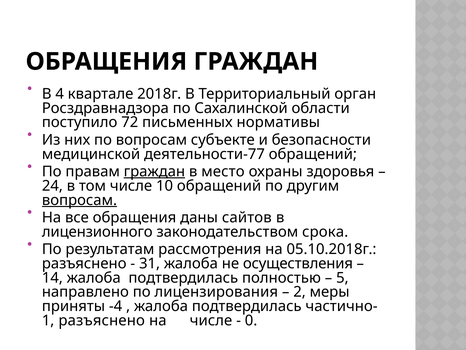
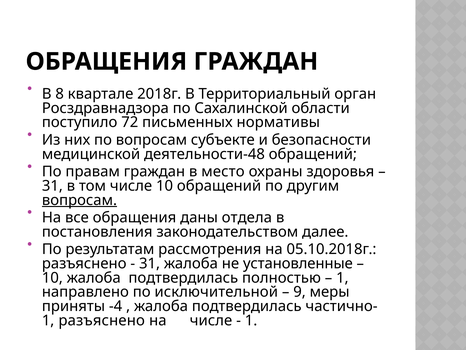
4: 4 -> 8 (60, 94)
деятельности-77: деятельности-77 -> деятельности-48 (204, 154)
граждан underline: present -> none (154, 171)
24: 24 -> 31 (52, 186)
сайтов: сайтов -> отдела (247, 217)
лицензионного: лицензионного -> постановления (97, 231)
срока: срока -> далее (325, 231)
осуществления: осуществления -> установленные (298, 263)
14: 14 -> 10 (52, 277)
5: 5 -> 1 (342, 277)
лицензирования: лицензирования -> исключительной (216, 292)
2: 2 -> 9 (300, 292)
0: 0 -> 1 (251, 320)
